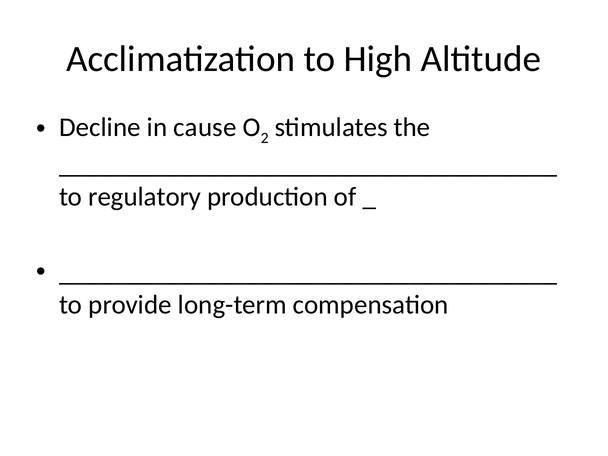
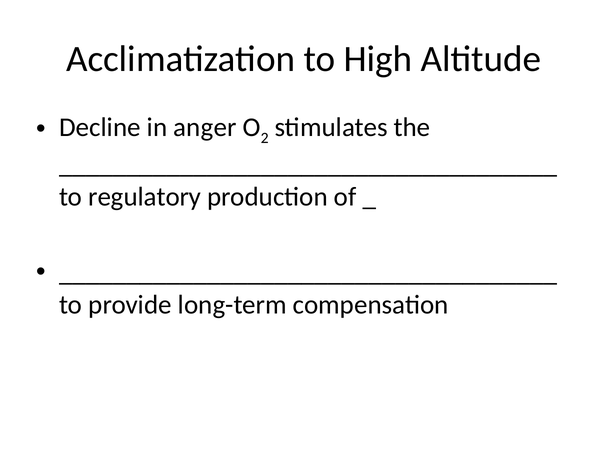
cause: cause -> anger (205, 128)
